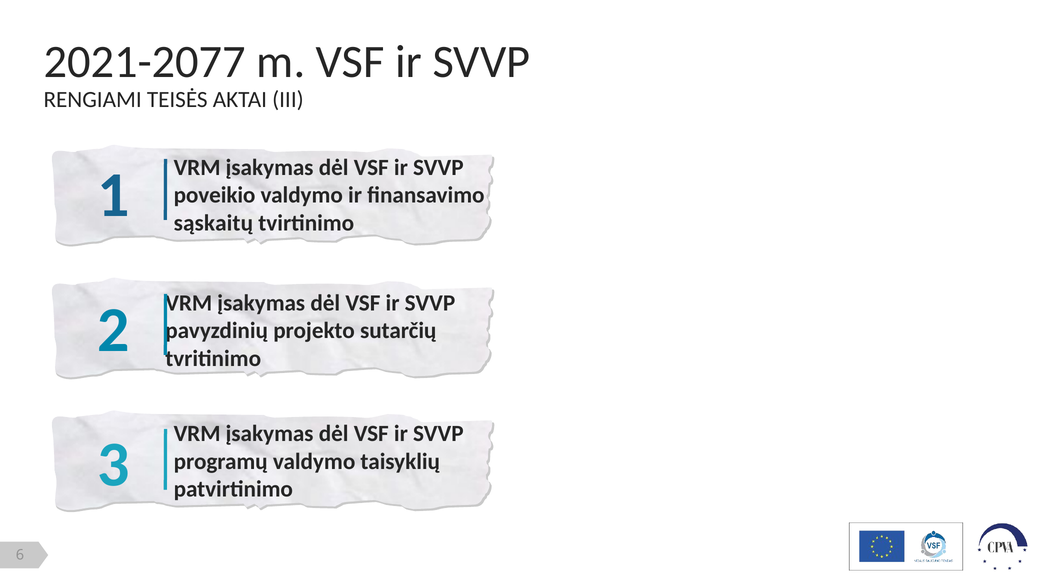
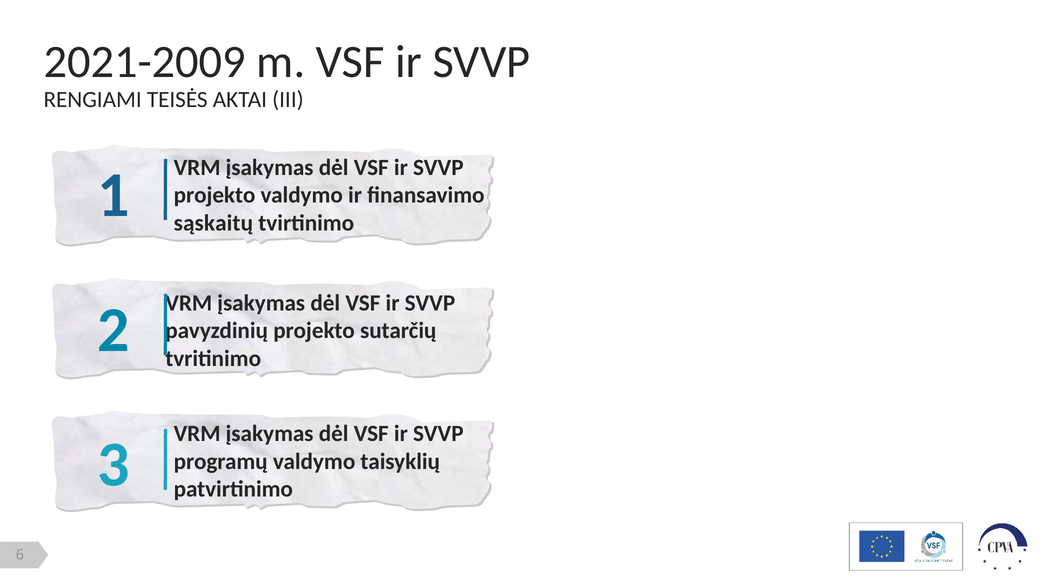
2021-2077: 2021-2077 -> 2021-2009 (145, 62)
poveikio: poveikio -> projekto (215, 195)
